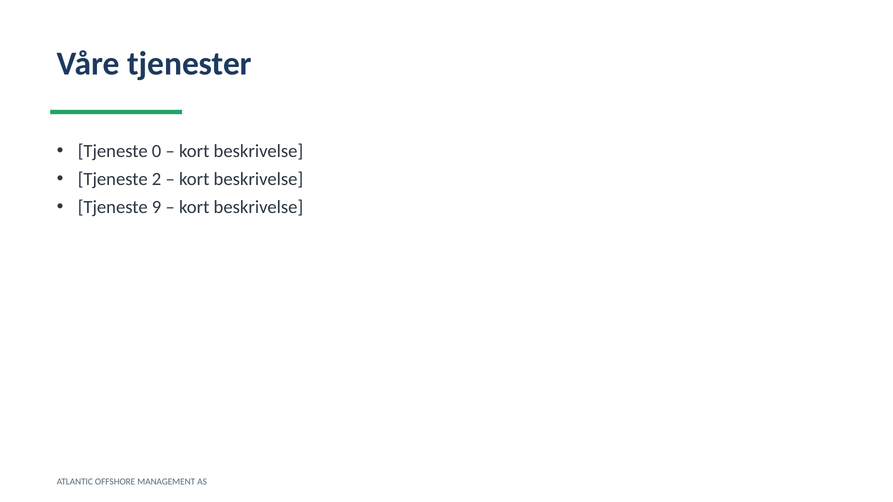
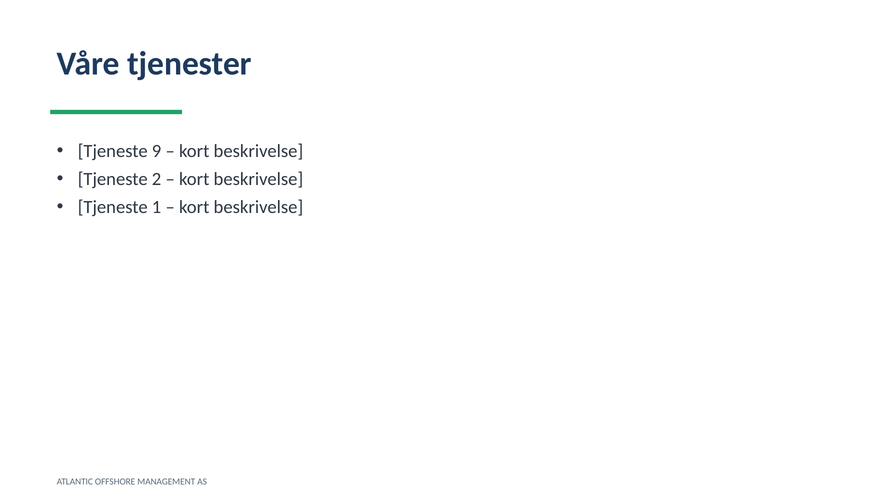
0: 0 -> 9 (157, 151)
9: 9 -> 1 (157, 207)
